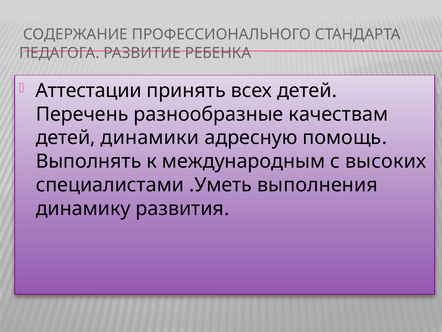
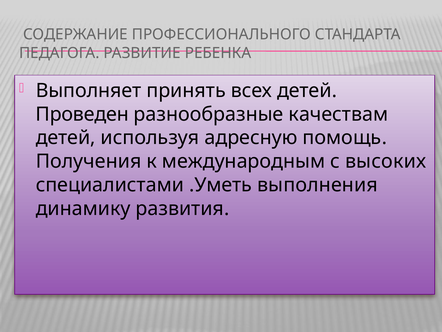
Аттестации: Аттестации -> Выполняет (89, 90)
Перечень: Перечень -> Проведен (82, 114)
динамики: динамики -> используя (150, 138)
Выполнять: Выполнять -> Получения (89, 161)
